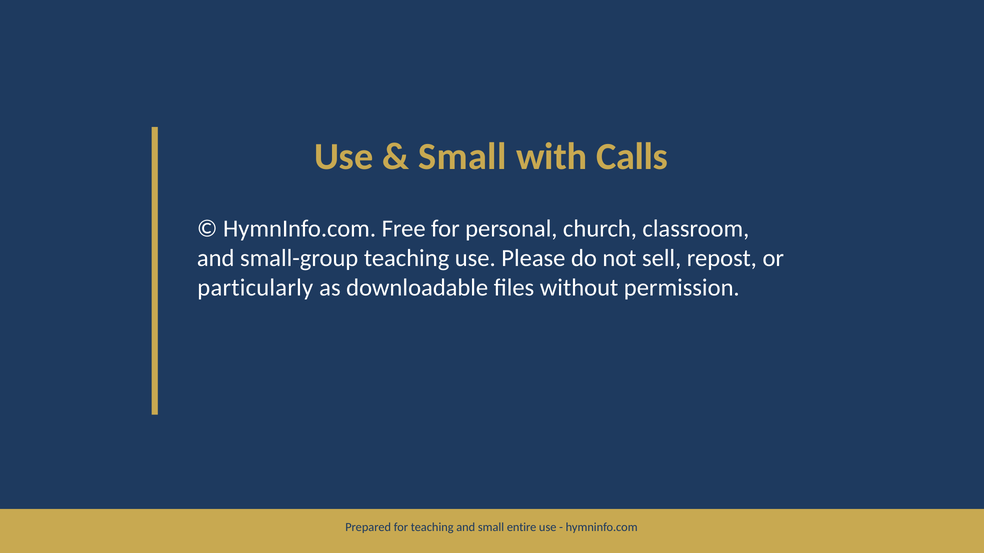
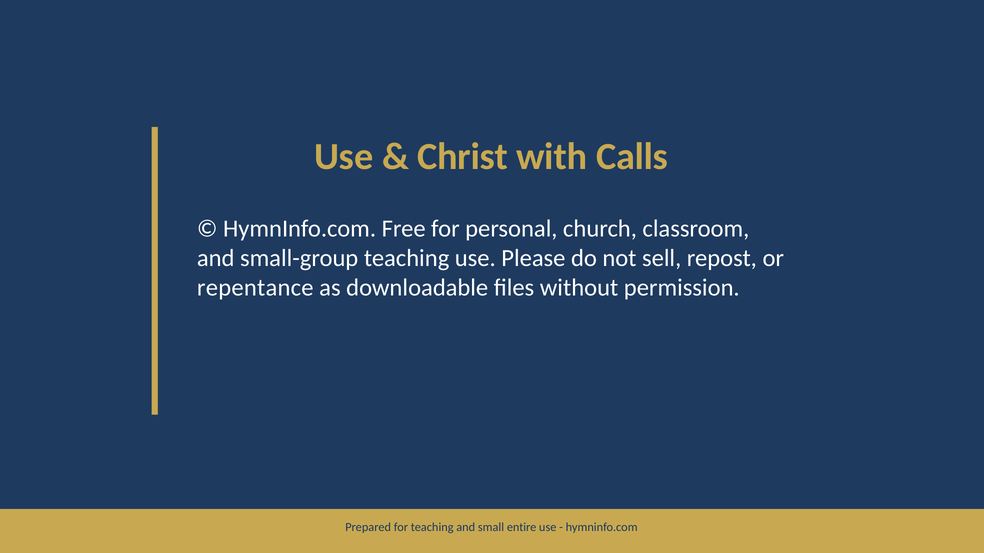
Small: Small -> Christ (463, 157)
particularly: particularly -> repentance (255, 288)
